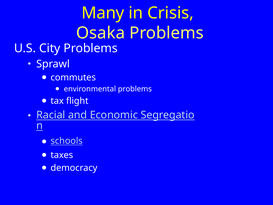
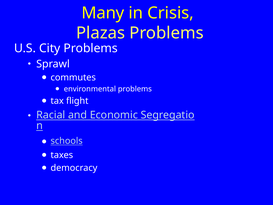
Osaka: Osaka -> Plazas (101, 33)
